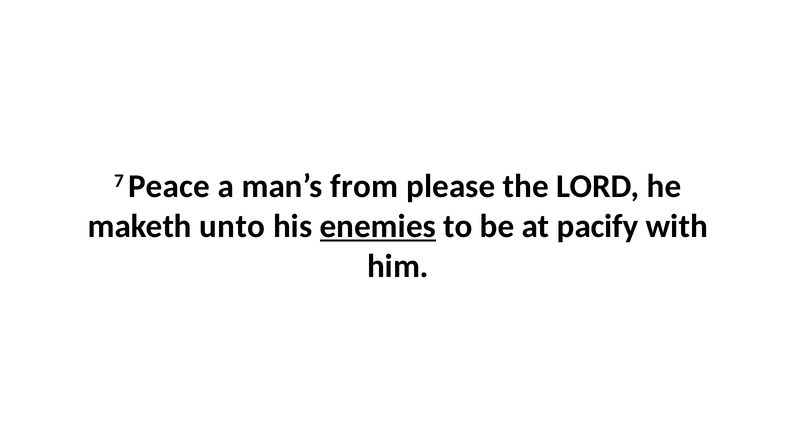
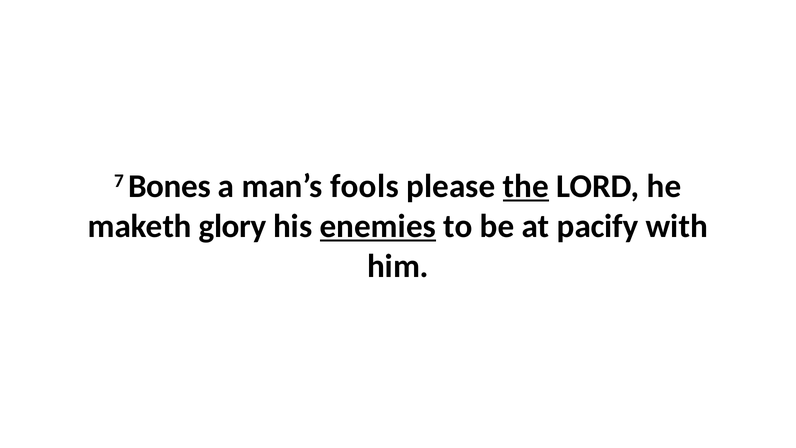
Peace: Peace -> Bones (169, 186)
from: from -> fools (364, 186)
the underline: none -> present (526, 186)
unto: unto -> glory (233, 226)
